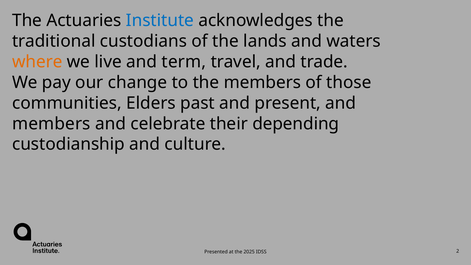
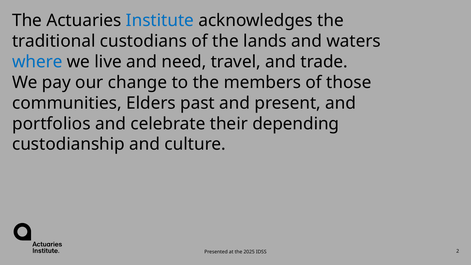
where colour: orange -> blue (37, 62)
term: term -> need (184, 62)
members: members -> portfolios (51, 124)
